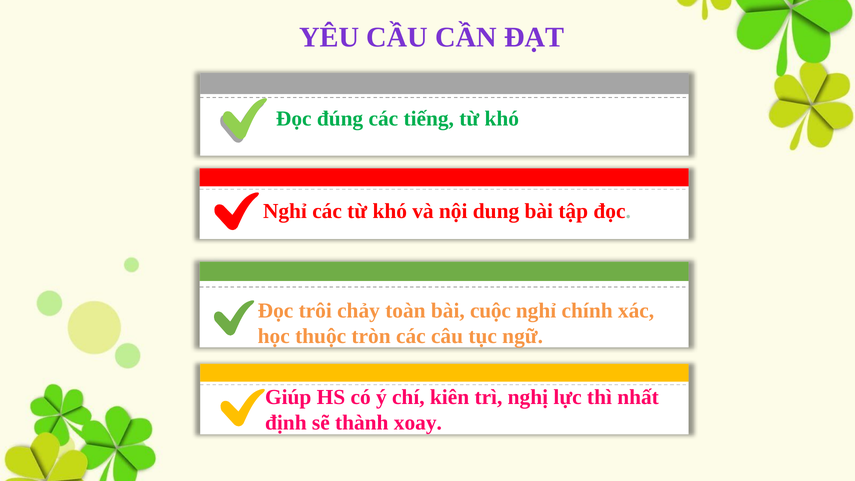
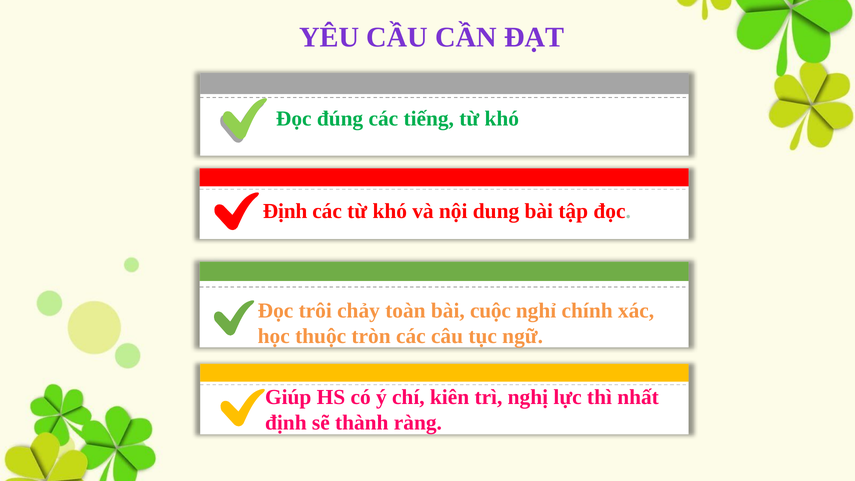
Nghỉ: Nghỉ -> Định (285, 211)
xoay: xoay -> ràng (418, 423)
